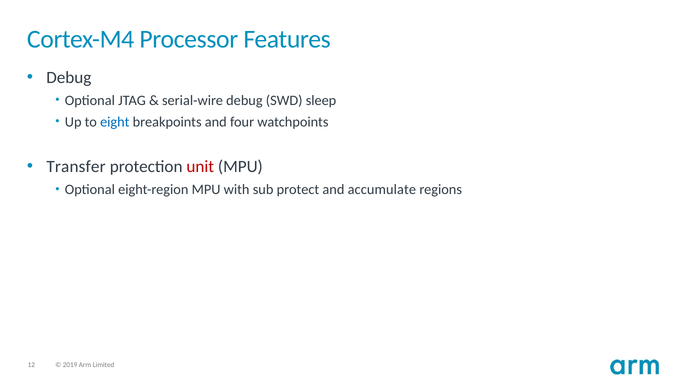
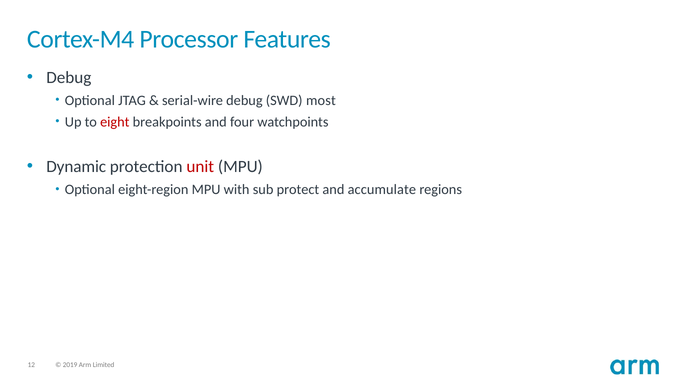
sleep: sleep -> most (321, 100)
eight colour: blue -> red (115, 122)
Transfer: Transfer -> Dynamic (76, 167)
